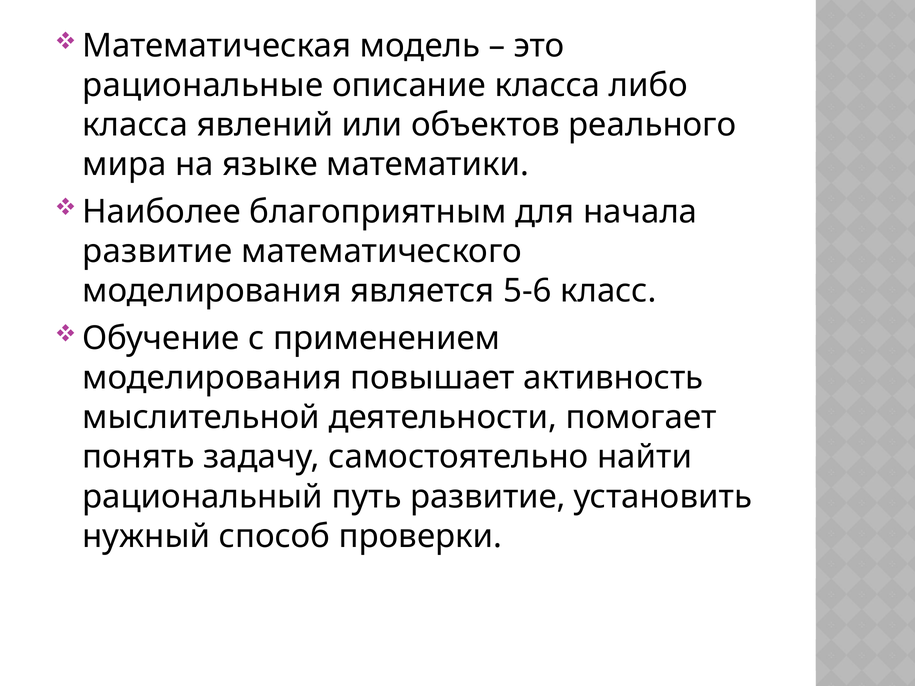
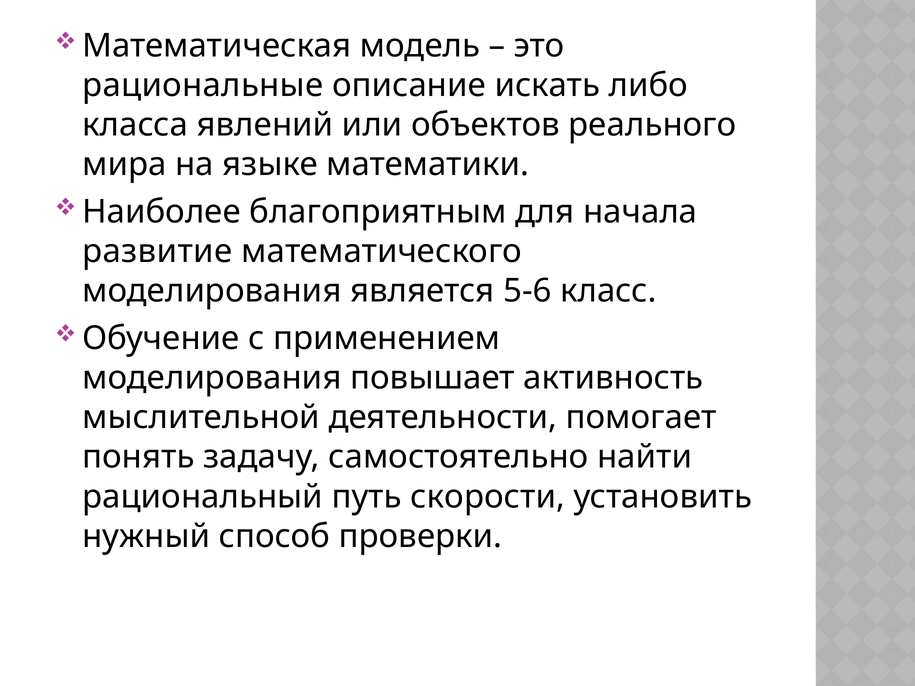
описание класса: класса -> искать (547, 85)
путь развитие: развитие -> скорости (488, 497)
